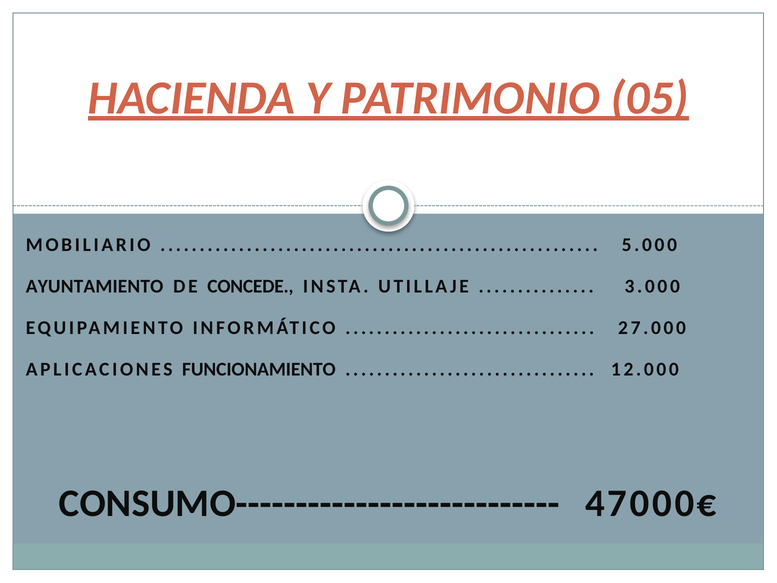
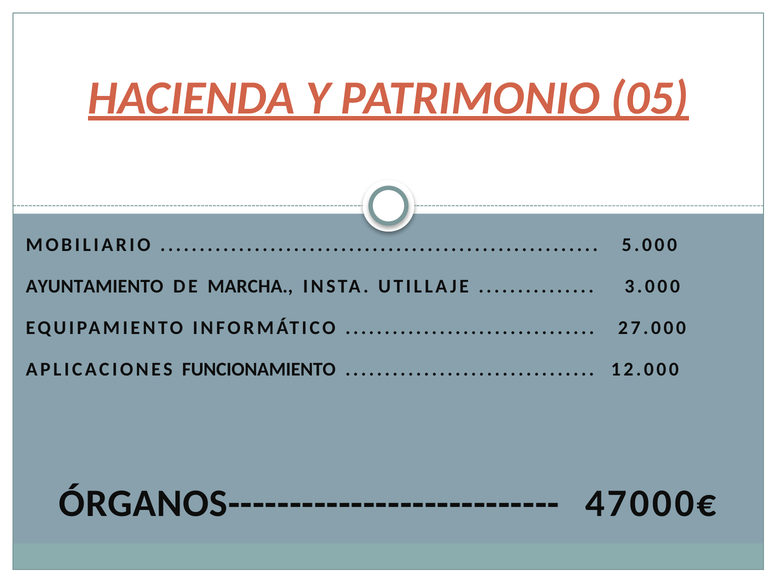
CONCEDE: CONCEDE -> MARCHA (250, 286)
CONSUMO---------------------------: CONSUMO--------------------------- -> ÓRGANOS--------------------------- (309, 503)
